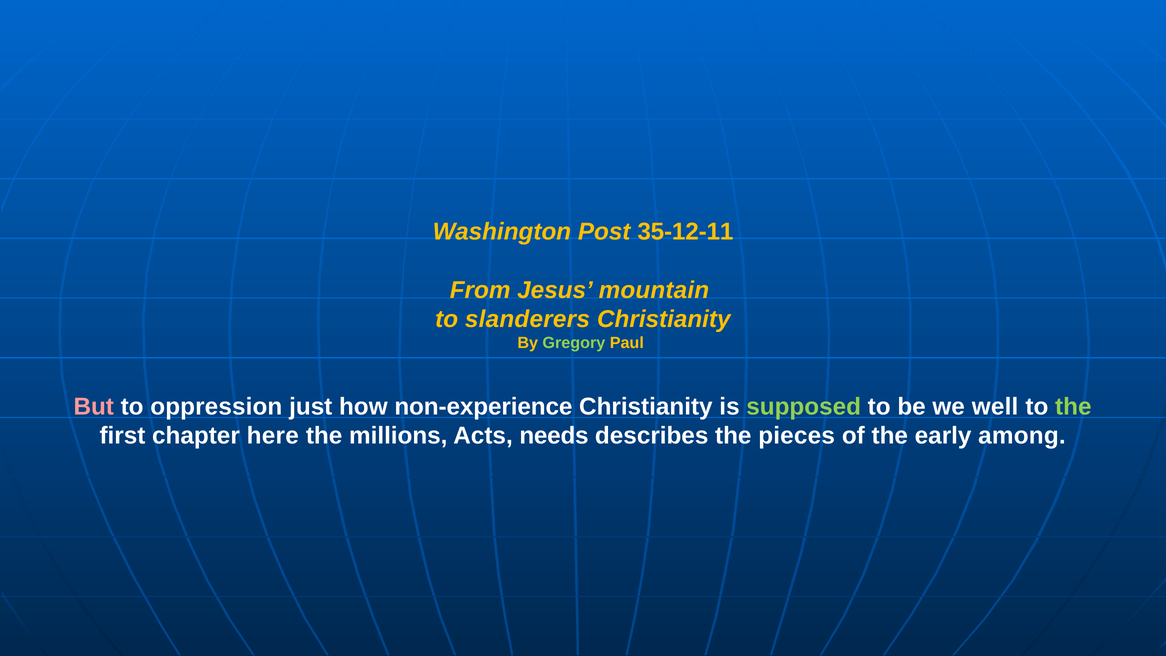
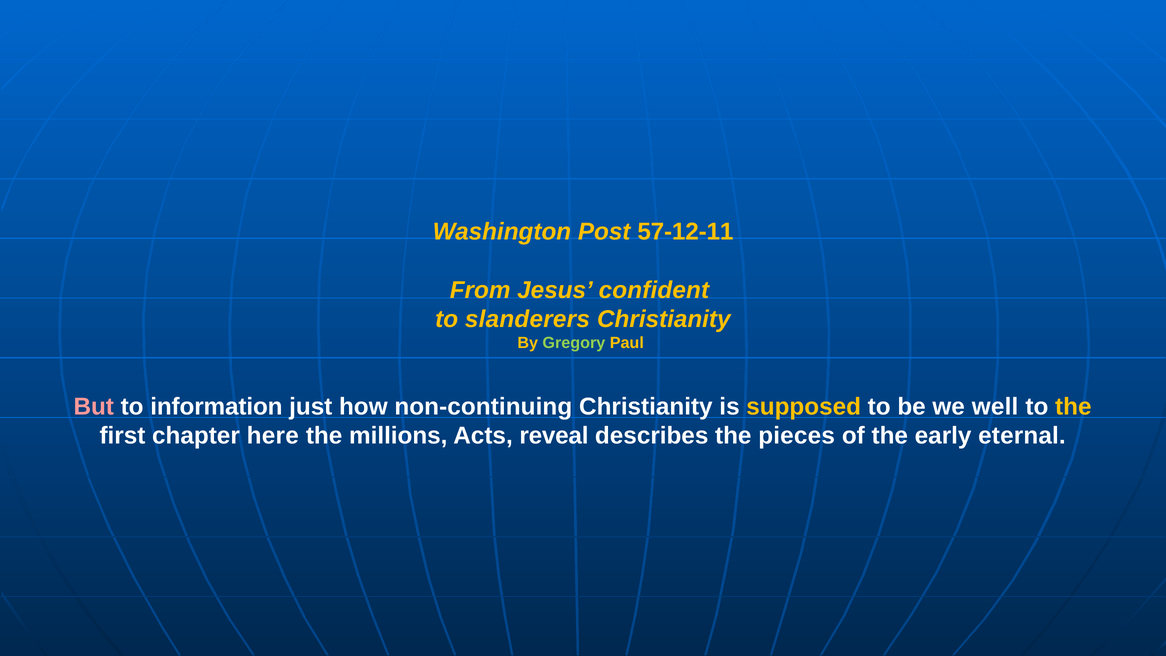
35-12-11: 35-12-11 -> 57-12-11 (685, 232)
mountain: mountain -> confident (654, 290)
oppression: oppression -> information (216, 407)
non-experience: non-experience -> non-continuing (483, 407)
supposed colour: light green -> yellow (804, 407)
the colour: light green -> yellow (1073, 407)
needs: needs -> reveal (554, 436)
among: among -> eternal (1022, 436)
